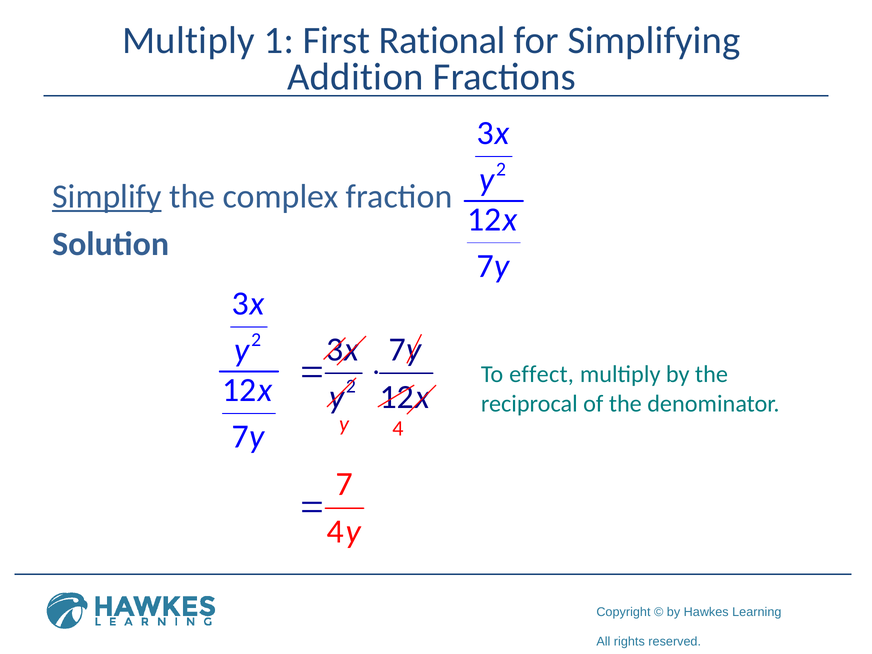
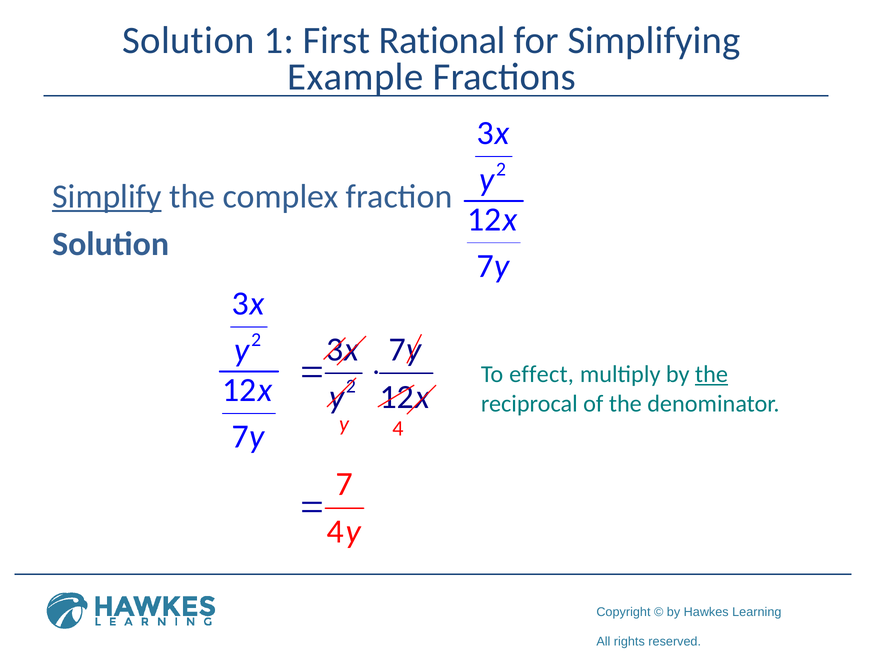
Multiply: Multiply -> Solution (188, 40)
Addition: Addition -> Example (355, 77)
the underline: none -> present (711, 374)
